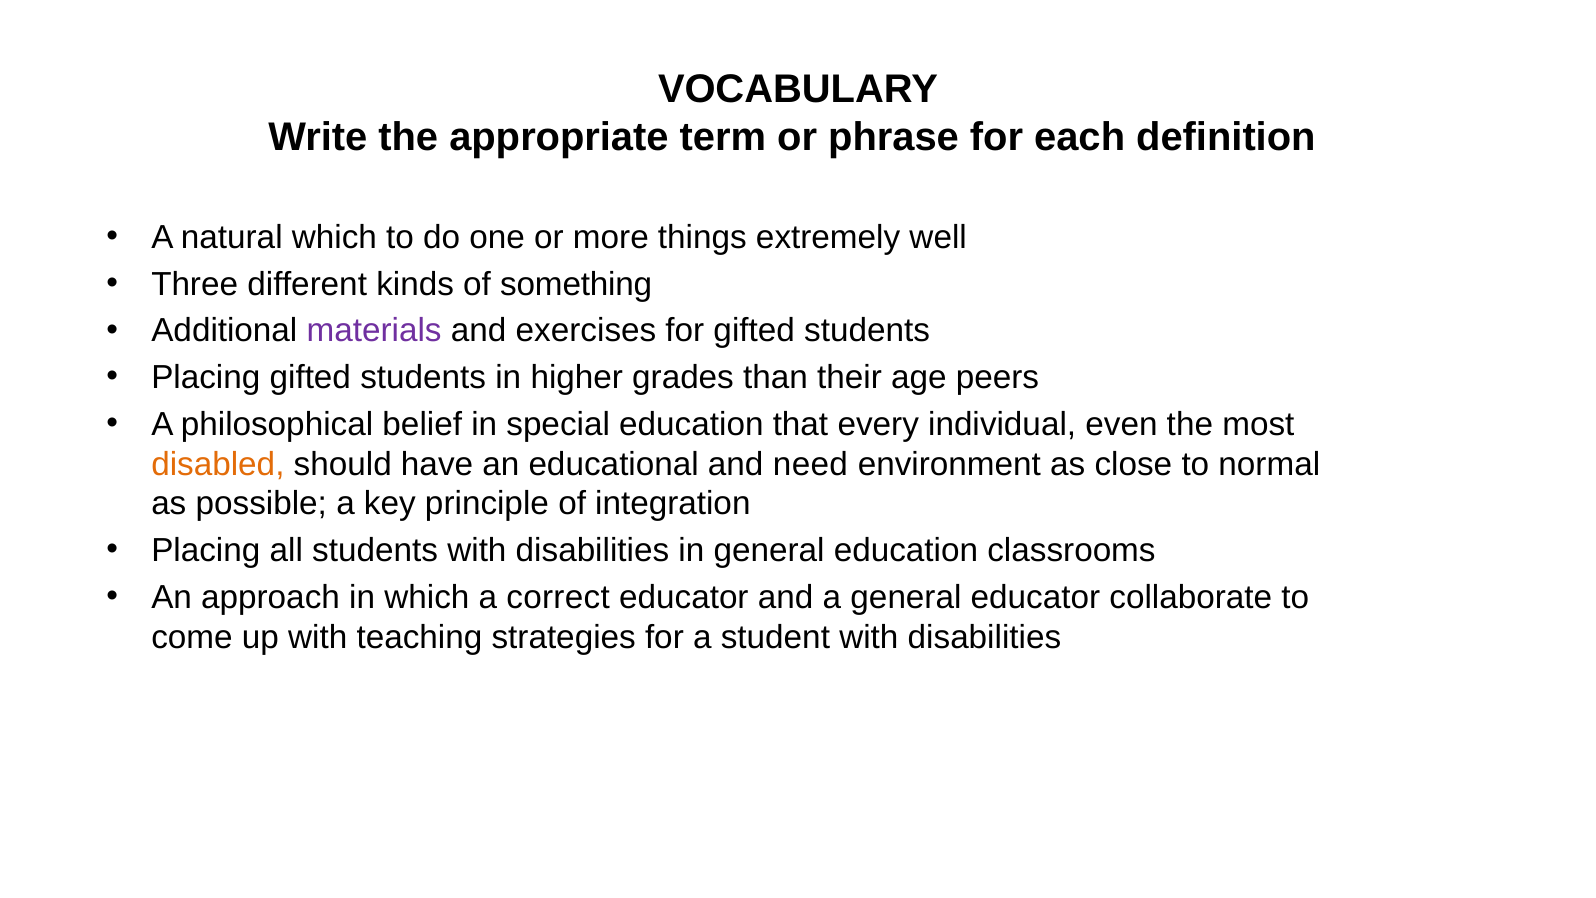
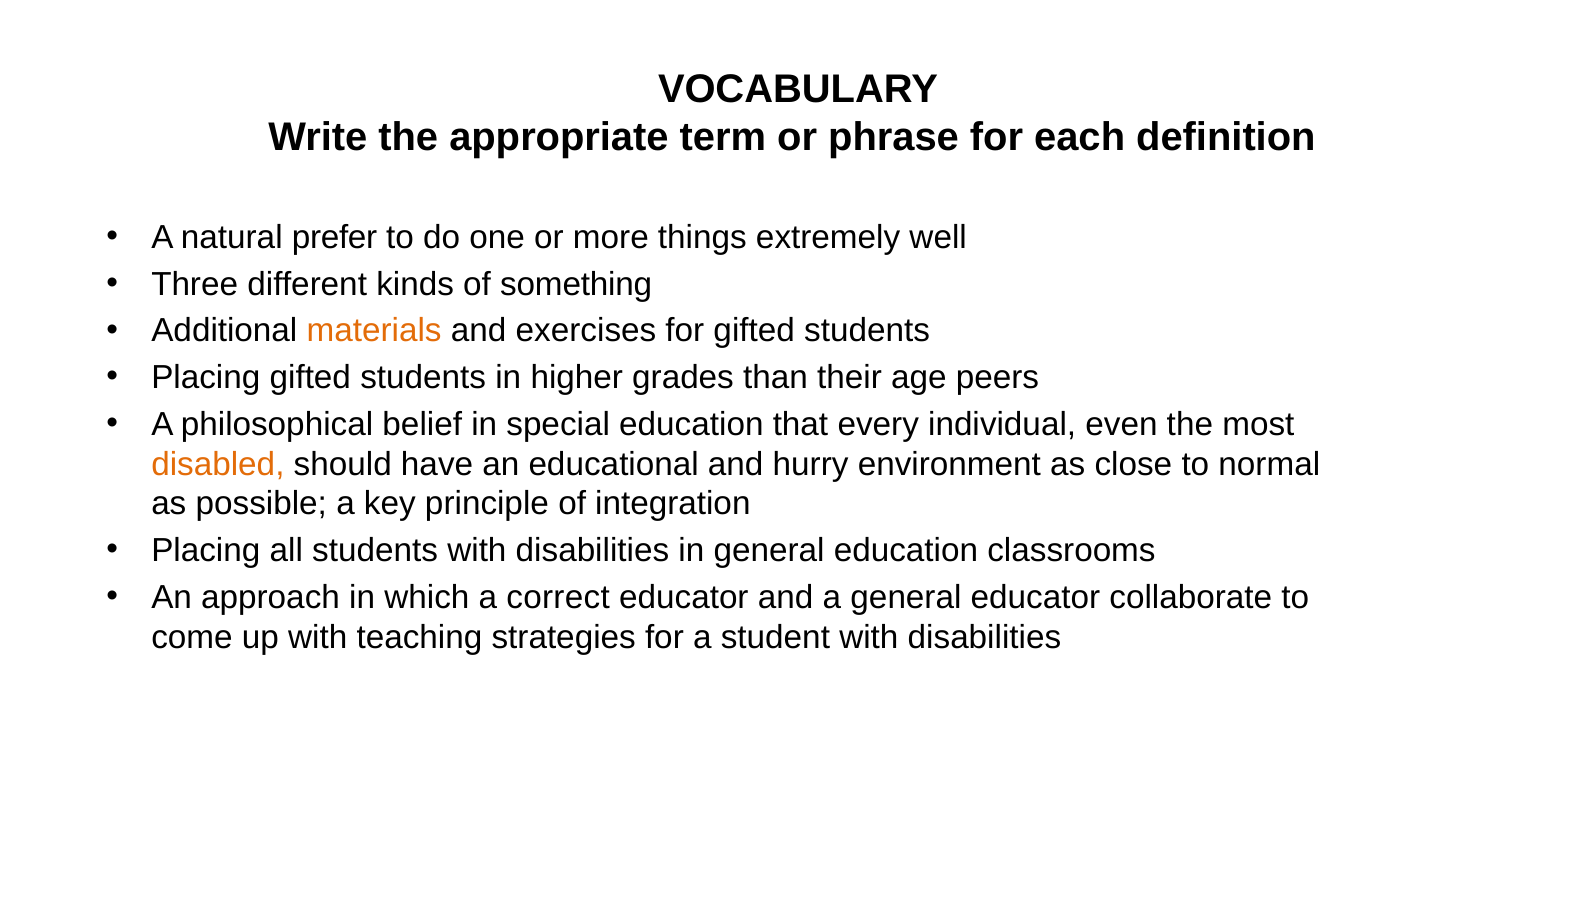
natural which: which -> prefer (335, 238)
materials colour: purple -> orange (374, 331)
need: need -> hurry (811, 464)
